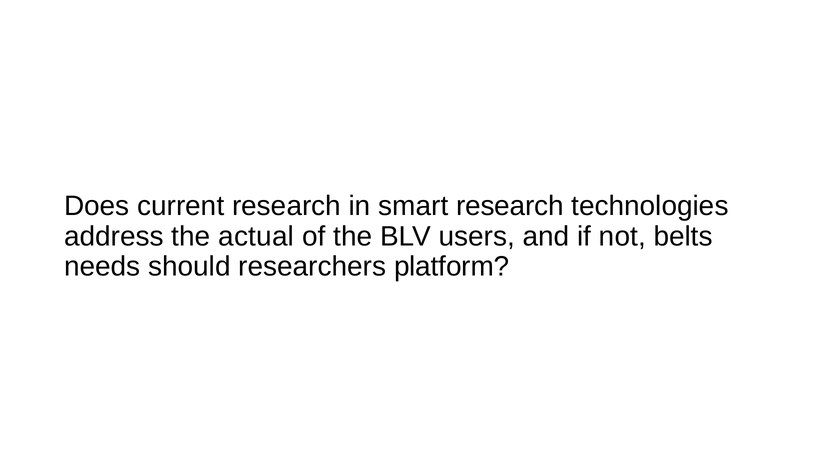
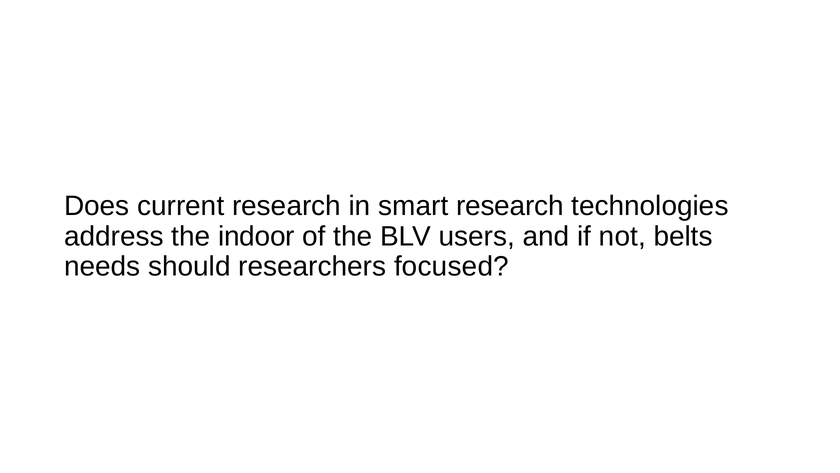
actual: actual -> indoor (256, 236)
platform: platform -> focused (452, 266)
